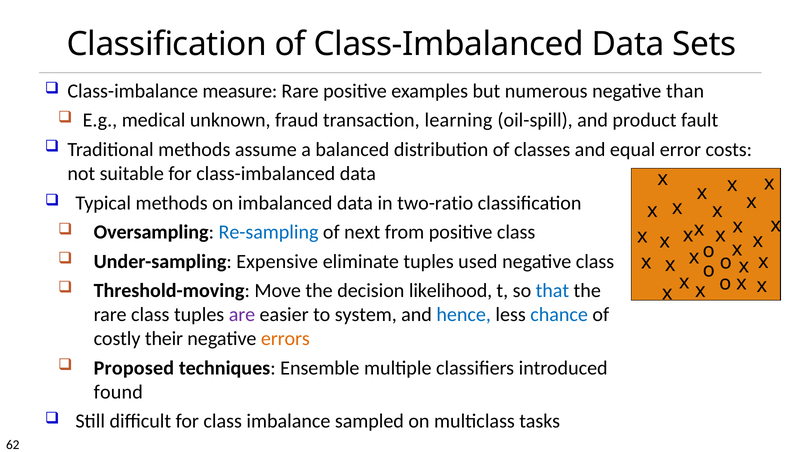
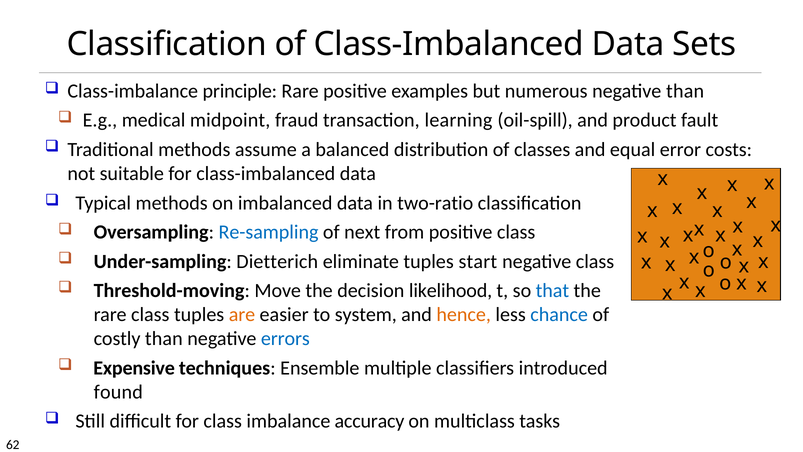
measure: measure -> principle (240, 91)
unknown: unknown -> midpoint (230, 120)
Expensive: Expensive -> Dietterich (277, 261)
used: used -> start (478, 261)
are colour: purple -> orange (242, 314)
hence colour: blue -> orange (464, 314)
costly their: their -> than (164, 339)
errors colour: orange -> blue (285, 339)
Proposed: Proposed -> Expensive (134, 368)
sampled: sampled -> accuracy (369, 421)
